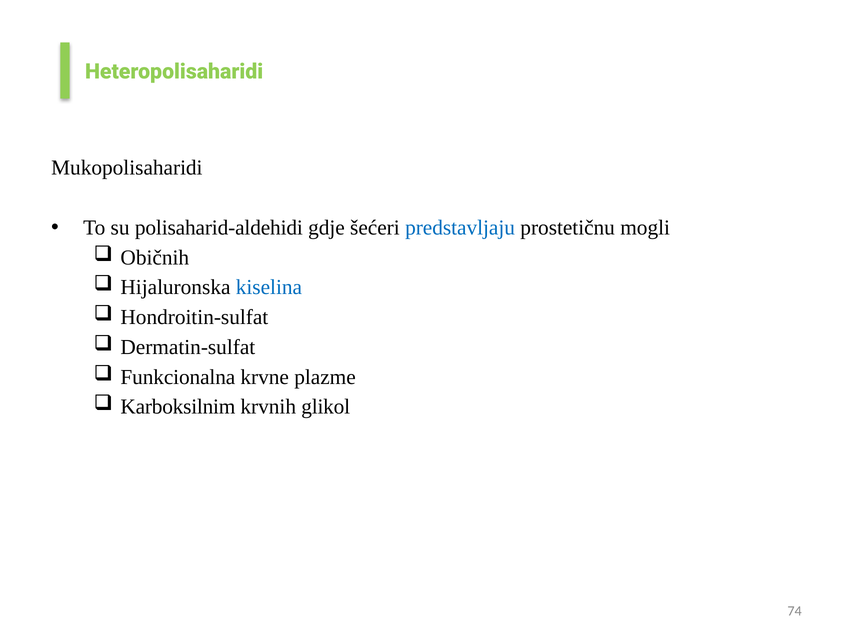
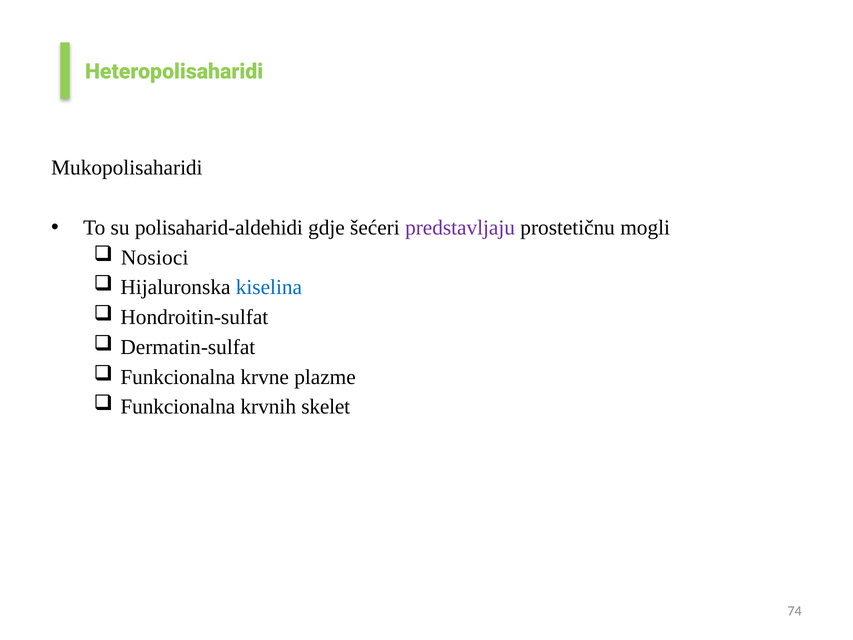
predstavljaju colour: blue -> purple (460, 228)
Običnih: Običnih -> Nosioci (155, 257)
Karboksilnim: Karboksilnim -> Funkcionalna (178, 407)
glikol: glikol -> skelet (326, 407)
